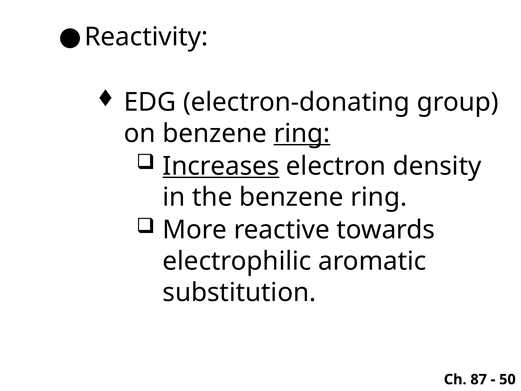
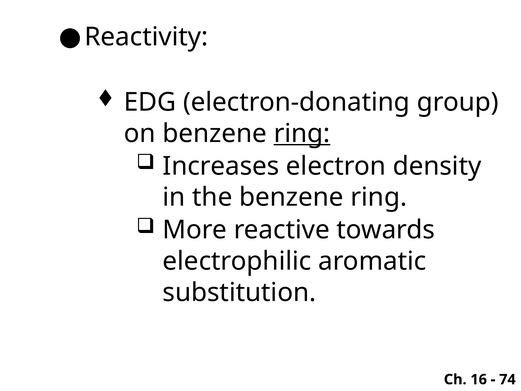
Increases underline: present -> none (221, 166)
87: 87 -> 16 (479, 379)
50: 50 -> 74 (507, 379)
